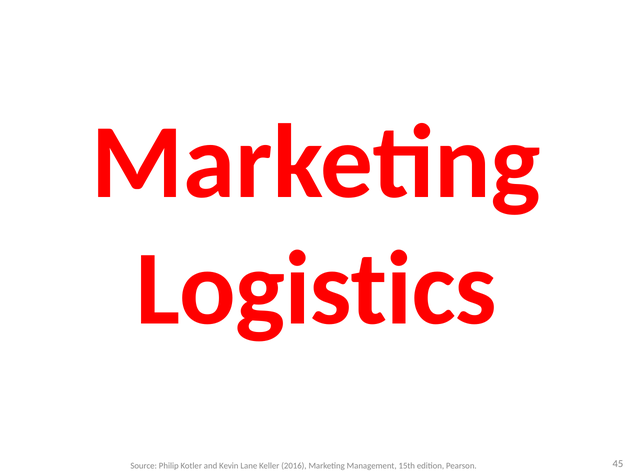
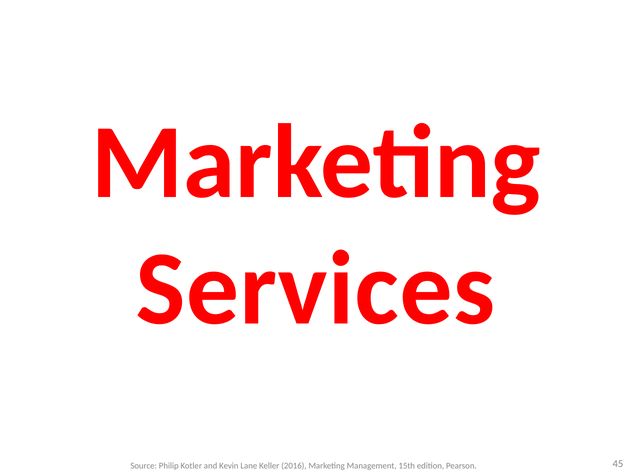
Logistics: Logistics -> Services (316, 289)
